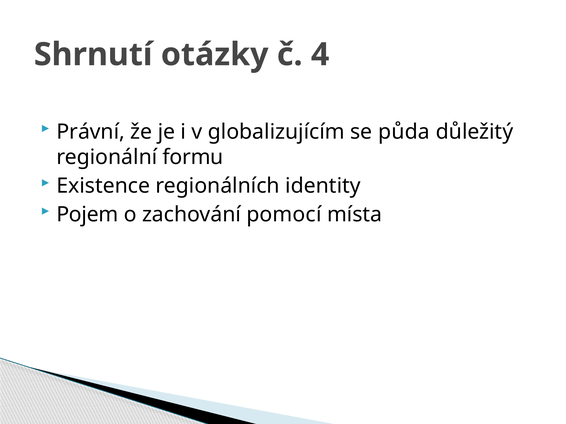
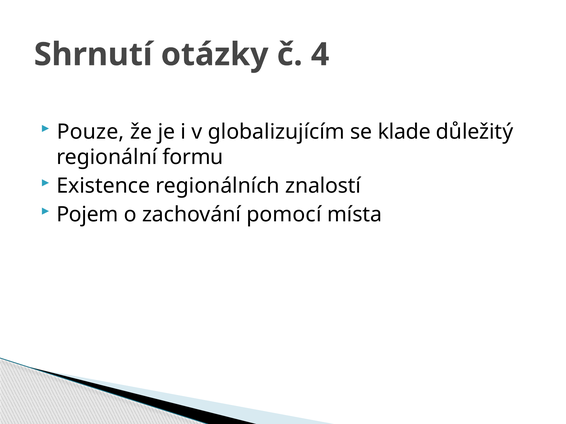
Právní: Právní -> Pouze (91, 132)
půda: půda -> klade (404, 132)
identity: identity -> znalostí (323, 186)
